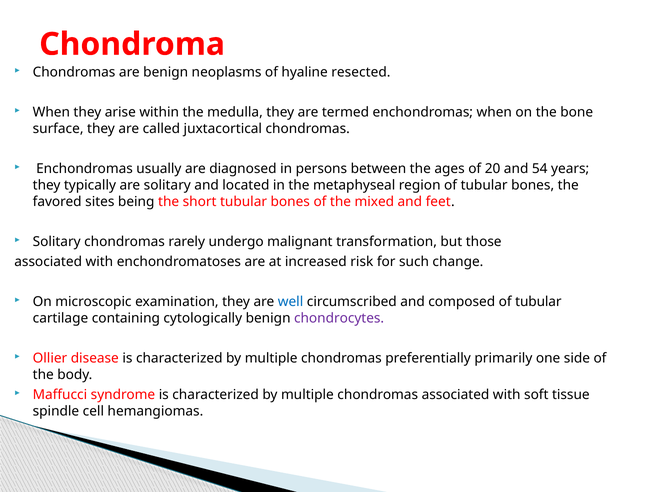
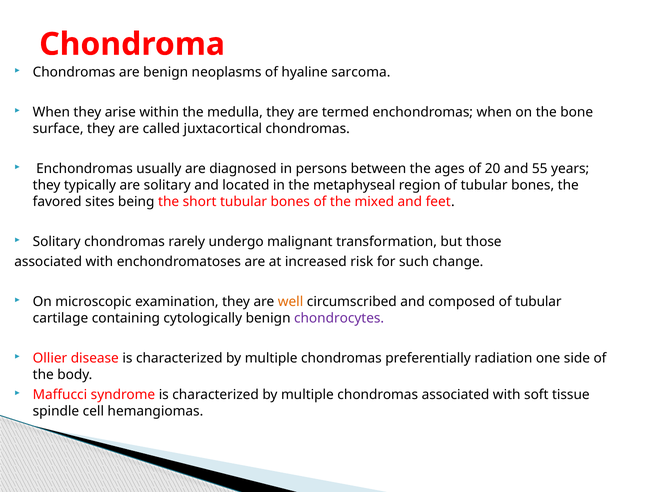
resected: resected -> sarcoma (361, 72)
54: 54 -> 55 (540, 169)
well colour: blue -> orange (291, 302)
primarily: primarily -> radiation (503, 358)
